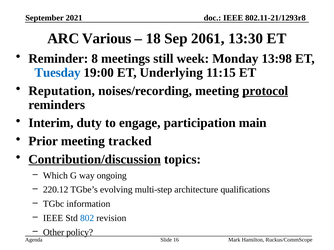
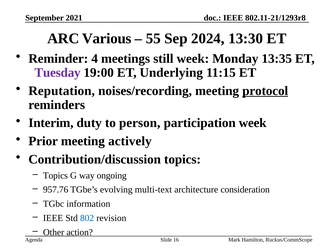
18: 18 -> 55 (153, 39)
2061: 2061 -> 2024 (208, 39)
8: 8 -> 4 (95, 59)
13:98: 13:98 -> 13:35 (277, 59)
Tuesday colour: blue -> purple (58, 73)
engage: engage -> person (140, 123)
participation main: main -> week (253, 123)
tracked: tracked -> actively (130, 141)
Contribution/discussion underline: present -> none (95, 160)
Which: Which -> Topics (55, 176)
220.12: 220.12 -> 957.76 (56, 190)
multi-step: multi-step -> multi-text (153, 190)
qualifications: qualifications -> consideration (245, 190)
policy: policy -> action (80, 233)
